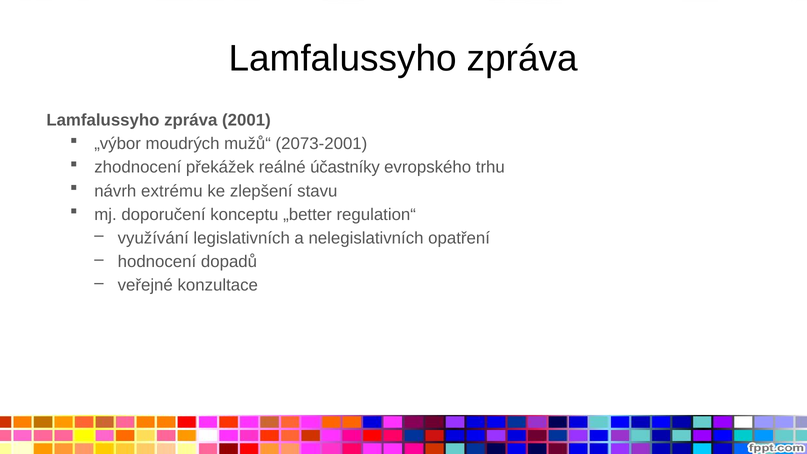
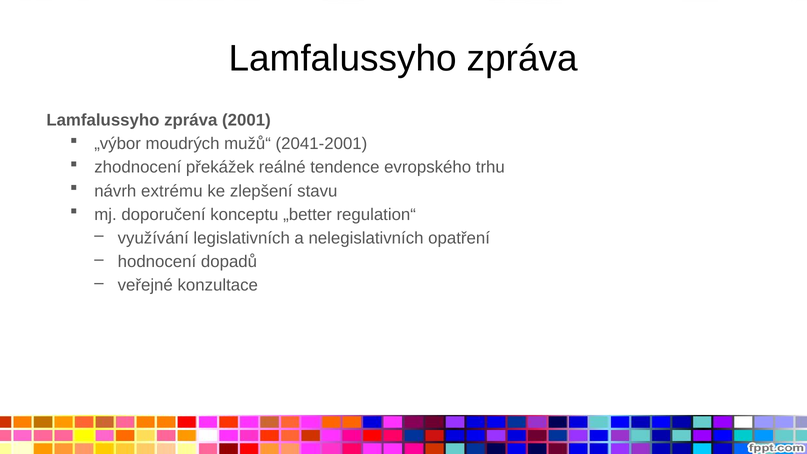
2073-2001: 2073-2001 -> 2041-2001 (321, 144)
účastníky: účastníky -> tendence (345, 167)
